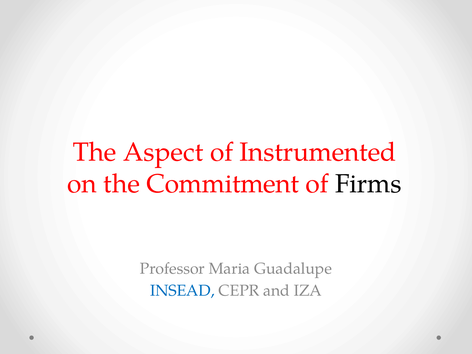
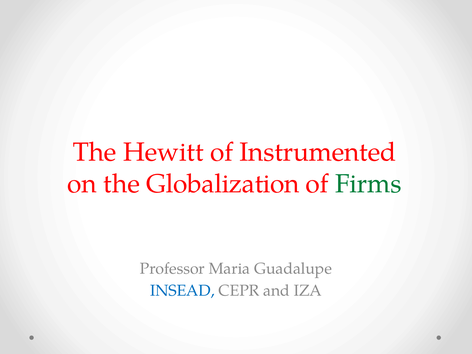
Aspect: Aspect -> Hewitt (163, 152)
Commitment: Commitment -> Globalization (223, 184)
Firms colour: black -> green (368, 184)
